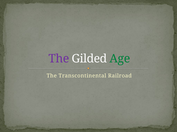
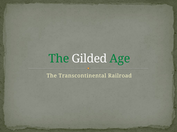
The colour: purple -> green (59, 59)
